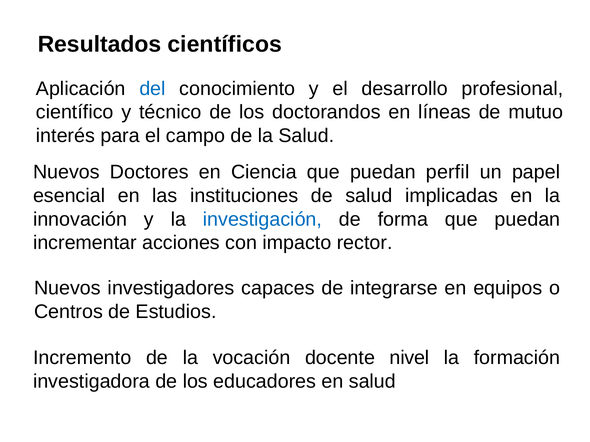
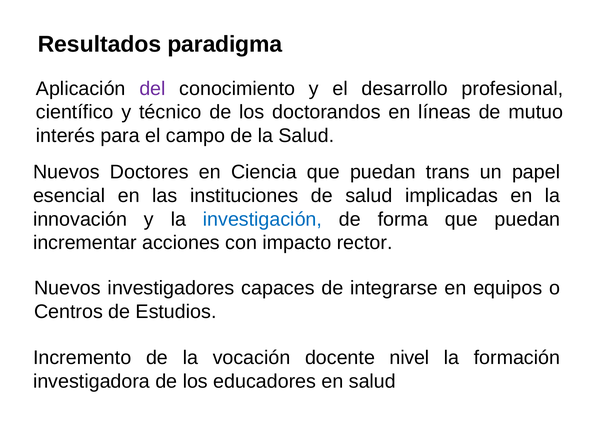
científicos: científicos -> paradigma (225, 44)
del colour: blue -> purple (152, 89)
perfil: perfil -> trans (448, 172)
